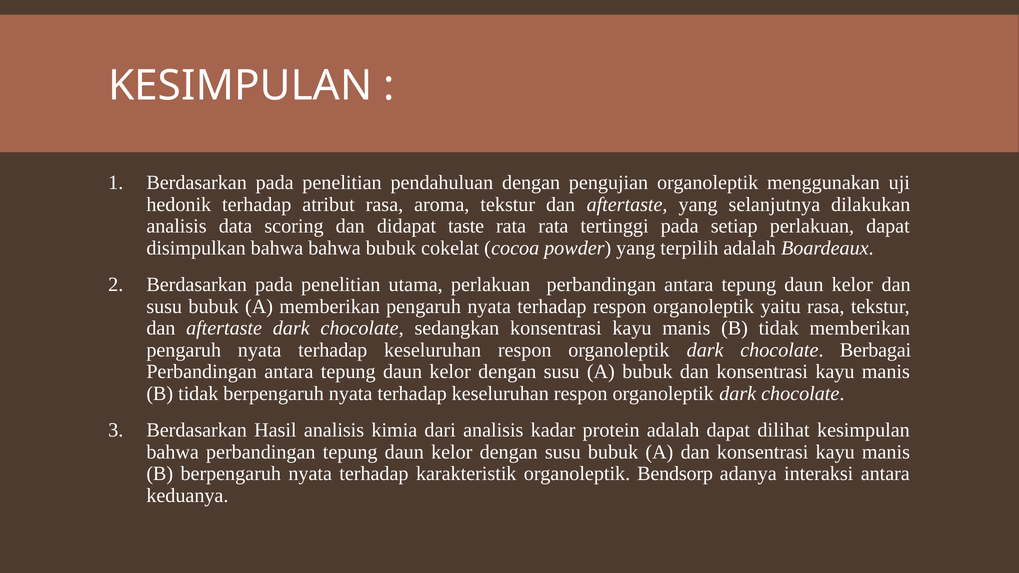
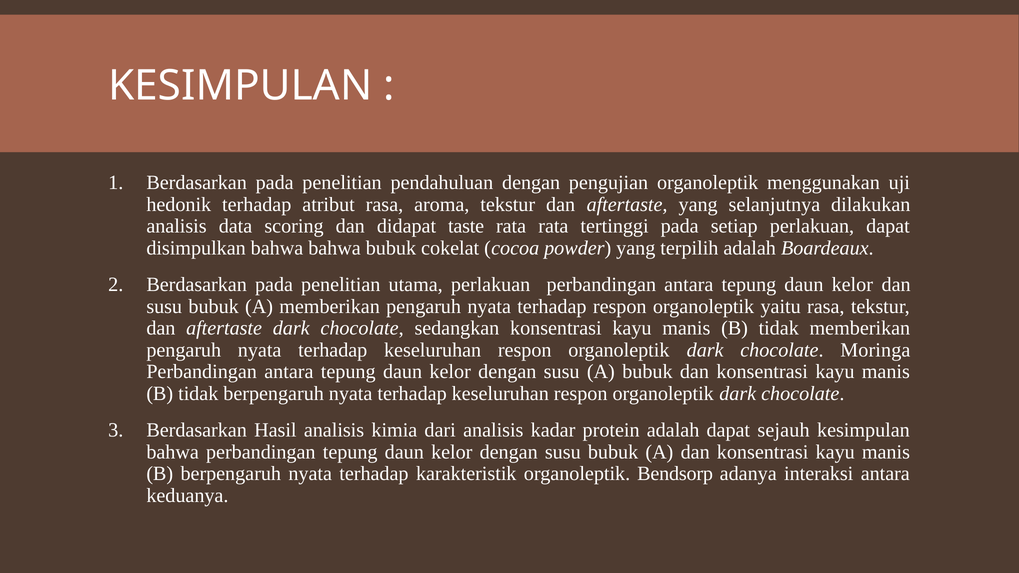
Berbagai: Berbagai -> Moringa (875, 350)
dilihat: dilihat -> sejauh (784, 430)
